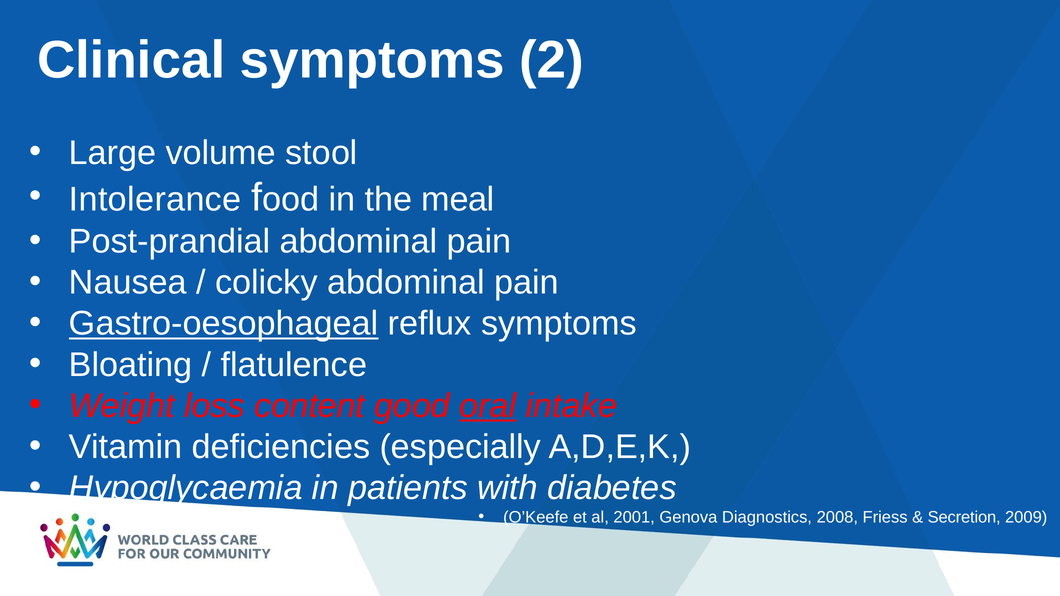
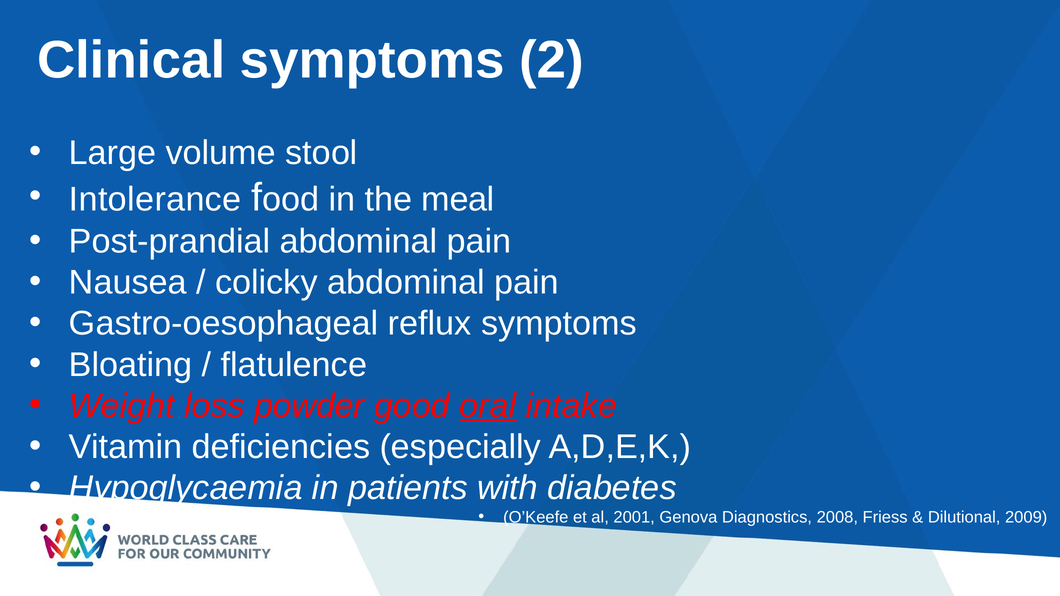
Gastro-oesophageal underline: present -> none (224, 324)
content: content -> powder (310, 406)
Secretion: Secretion -> Dilutional (964, 517)
